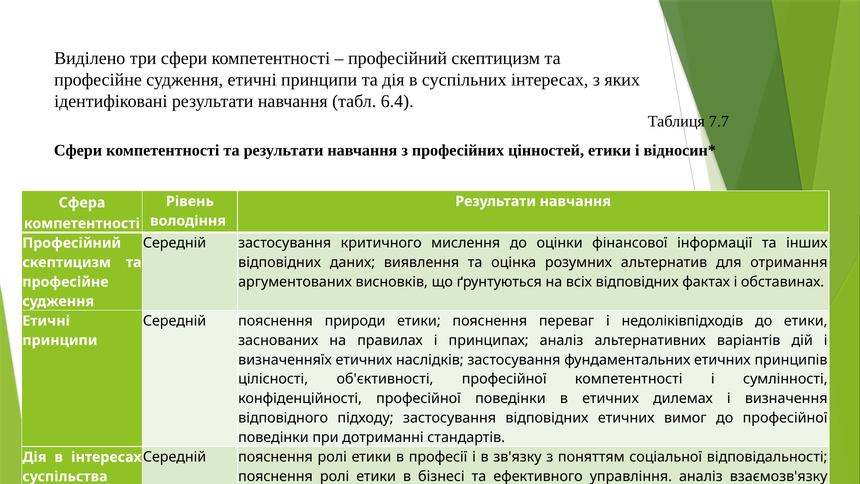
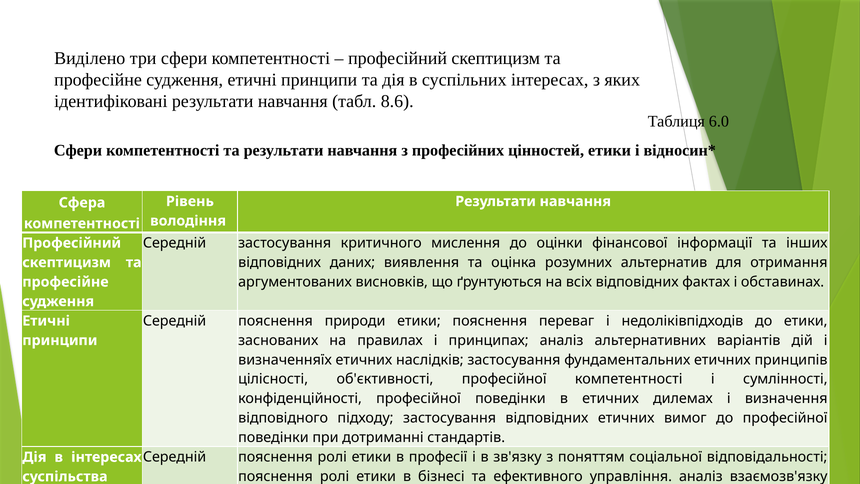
6.4: 6.4 -> 8.6 (397, 101)
7.7: 7.7 -> 6.0 (719, 121)
